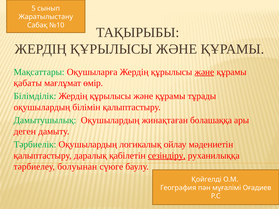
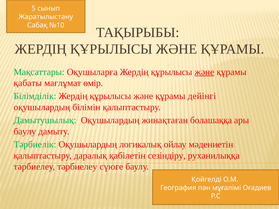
тұрады: тұрады -> дейінгі (202, 96)
деген: деген -> баулу (25, 132)
сезіндіру underline: present -> none (167, 156)
тәрбиелеу болуынан: болуынан -> тәрбиелеу (77, 167)
